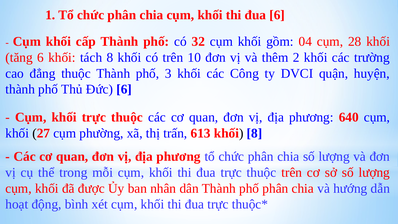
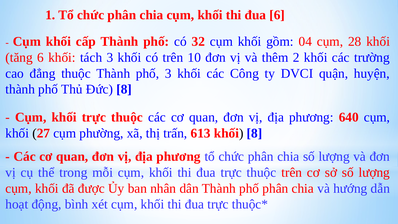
tách 8: 8 -> 3 (110, 57)
Đức 6: 6 -> 8 (124, 89)
